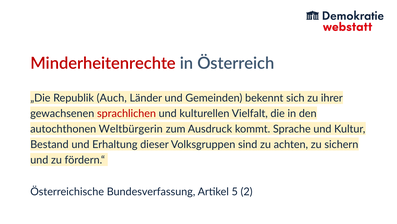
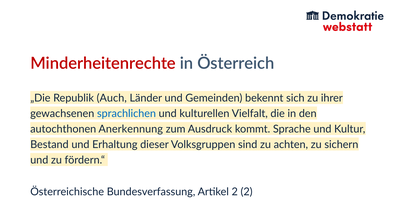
sprachlichen colour: red -> blue (126, 113)
Weltbürgerin: Weltbürgerin -> Anerkennung (131, 129)
Artikel 5: 5 -> 2 (235, 191)
